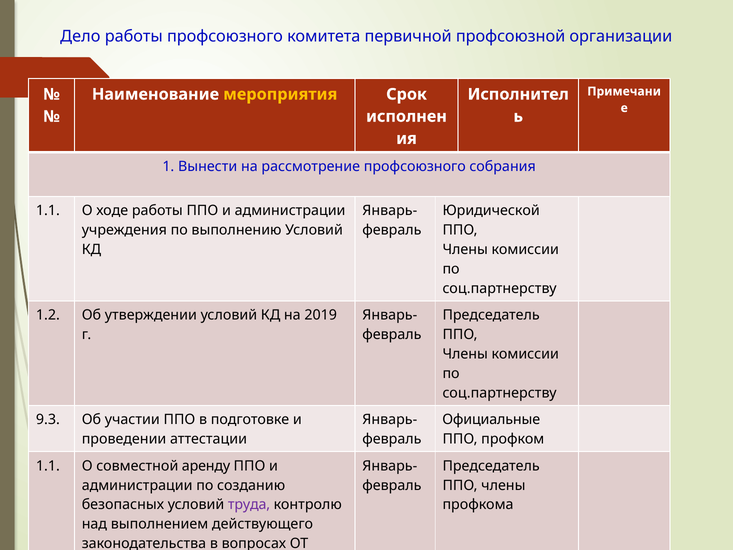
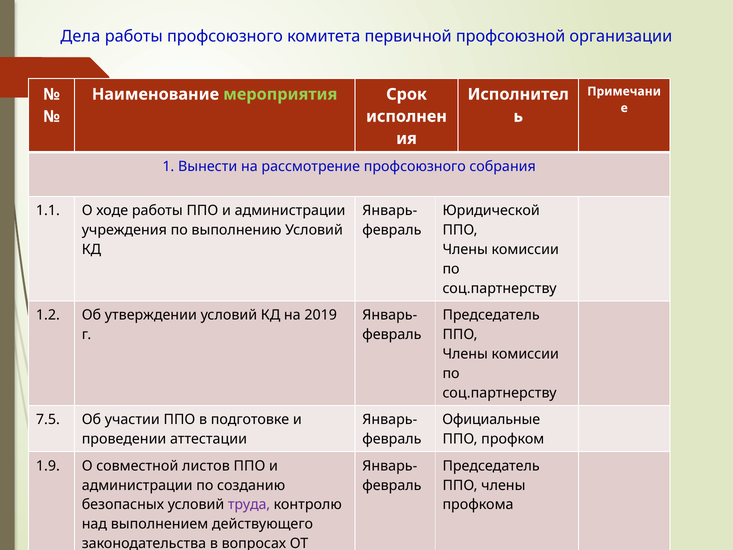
Дело: Дело -> Дела (80, 37)
мероприятия colour: yellow -> light green (280, 94)
9.3: 9.3 -> 7.5 (48, 419)
1.1: 1.1 -> 1.9 (48, 466)
аренду: аренду -> листов (206, 466)
